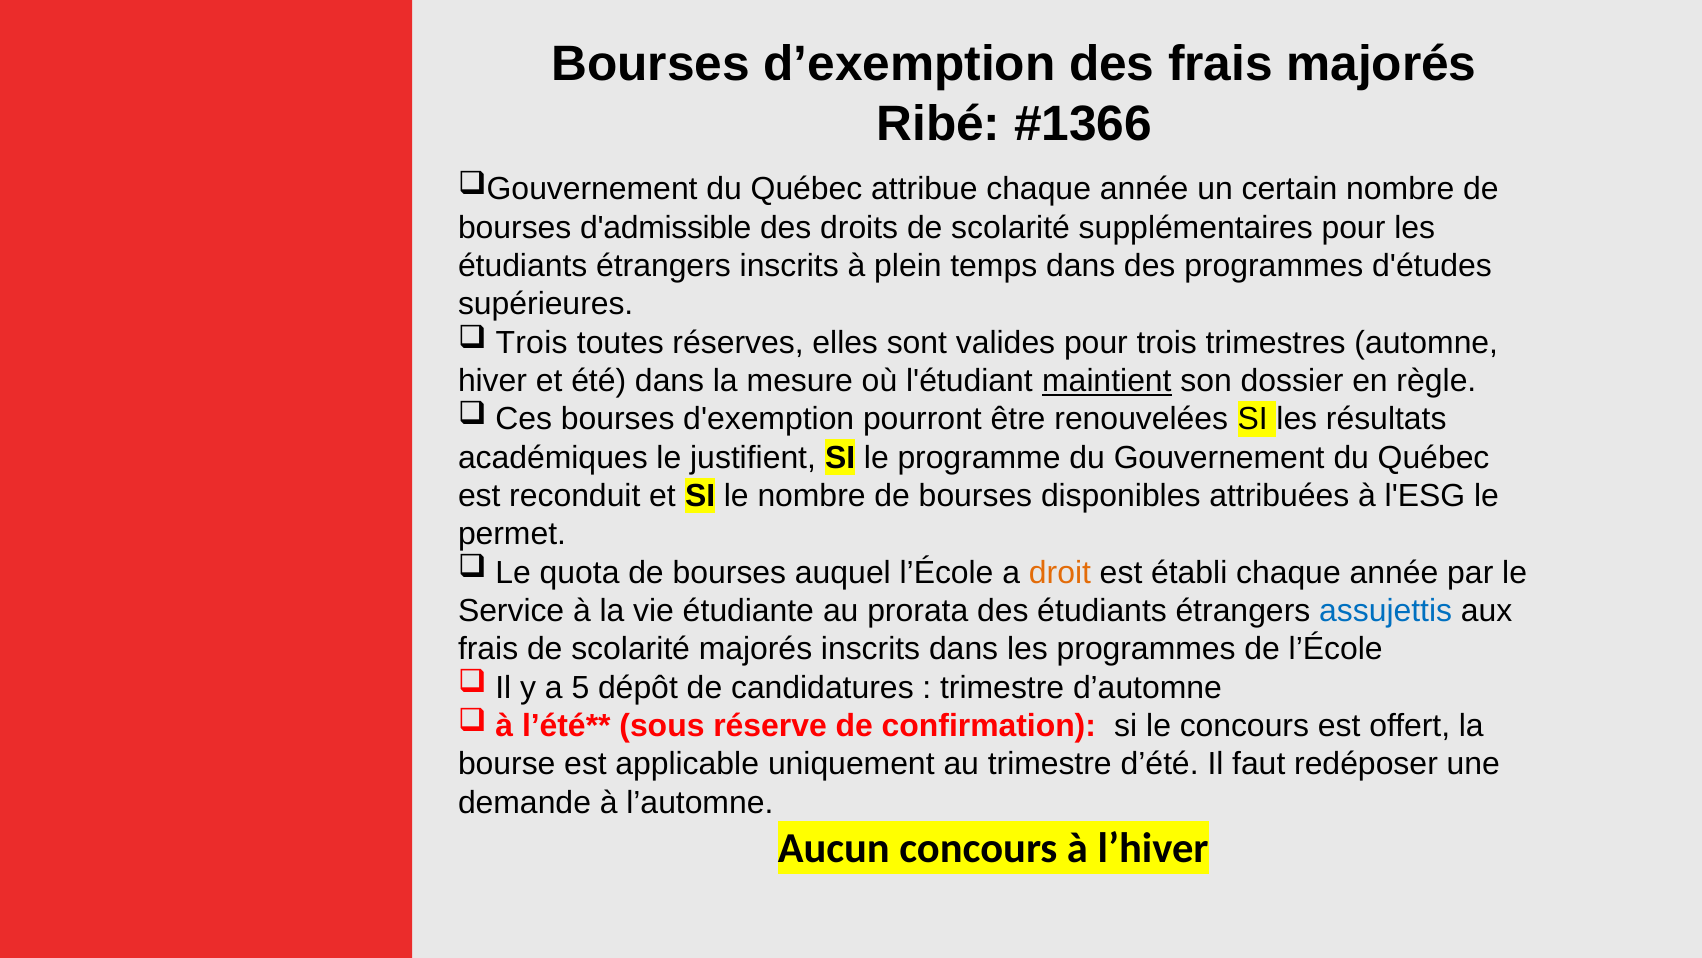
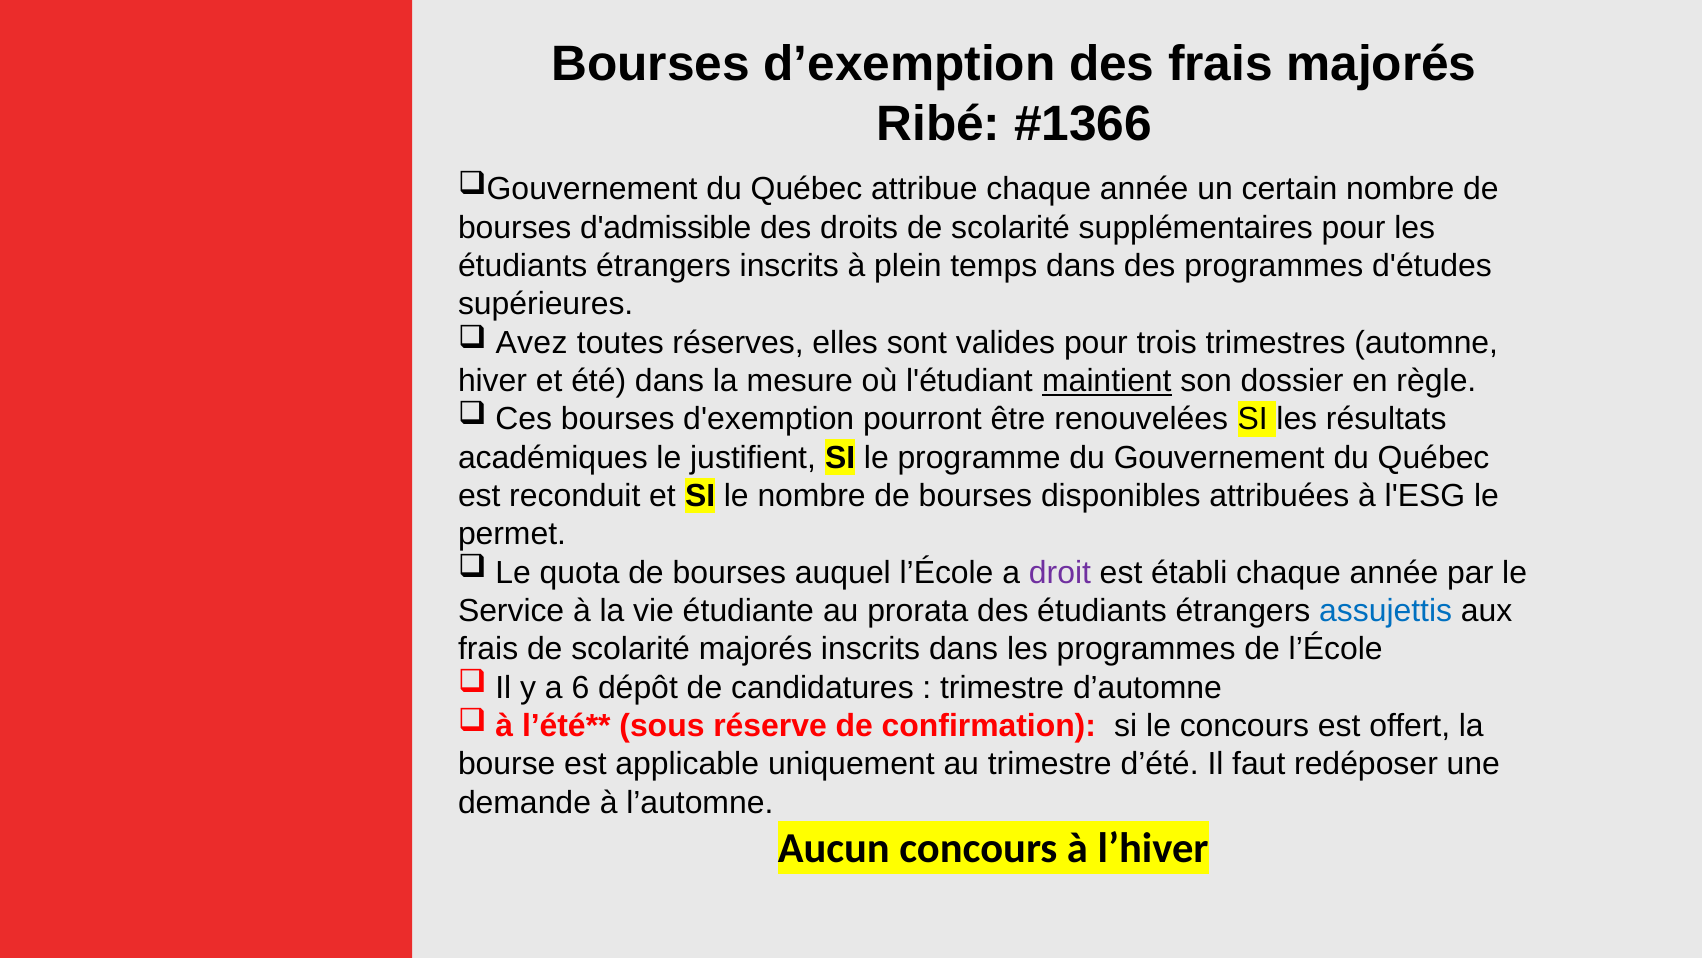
Trois: Trois -> Avez (532, 343)
droit colour: orange -> purple (1060, 572)
5: 5 -> 6 (580, 687)
